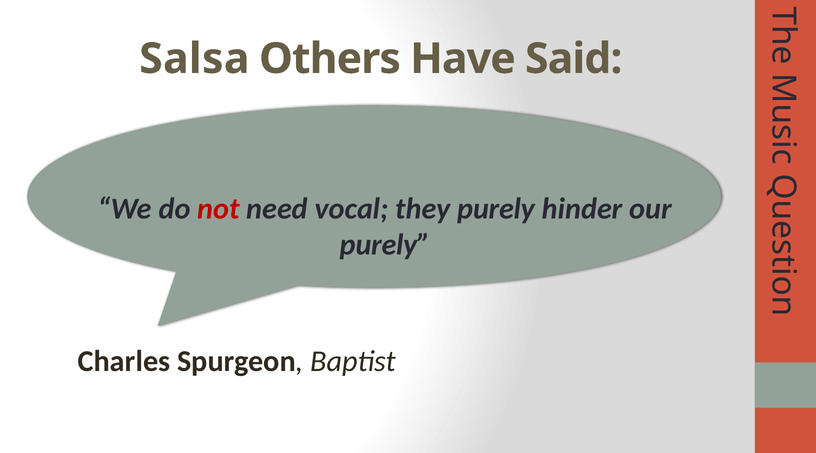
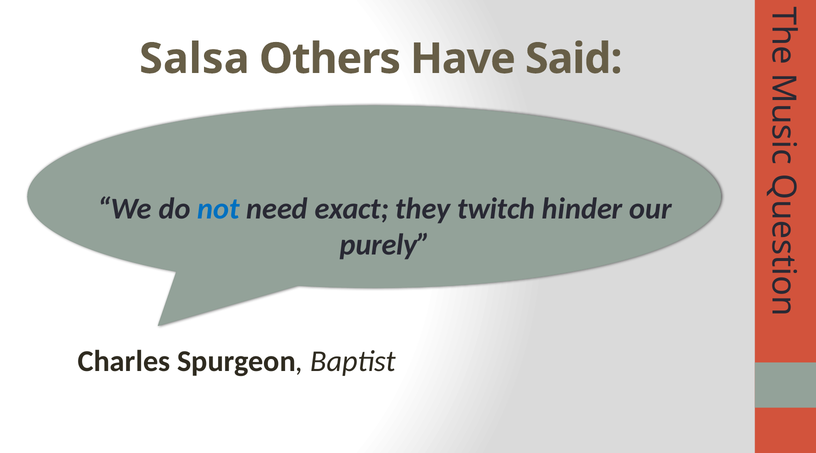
not colour: red -> blue (218, 209)
vocal: vocal -> exact (352, 209)
they purely: purely -> twitch (496, 209)
